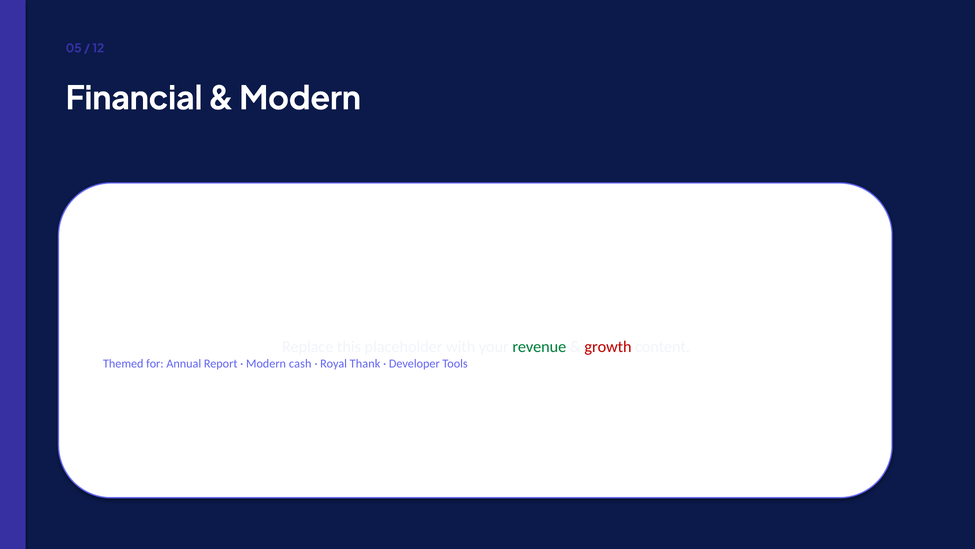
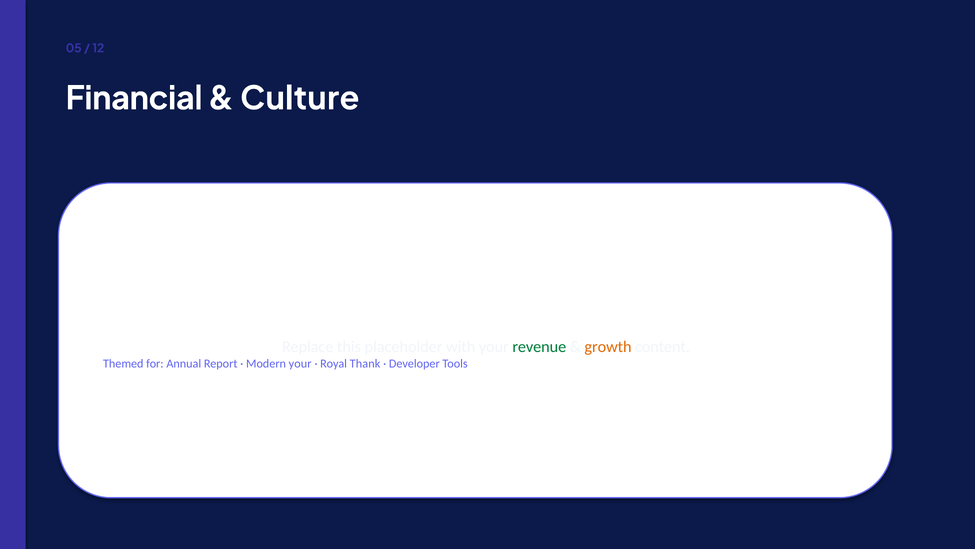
Modern: Modern -> Culture (300, 99)
growth colour: red -> orange (608, 347)
Modern cash: cash -> your (300, 363)
